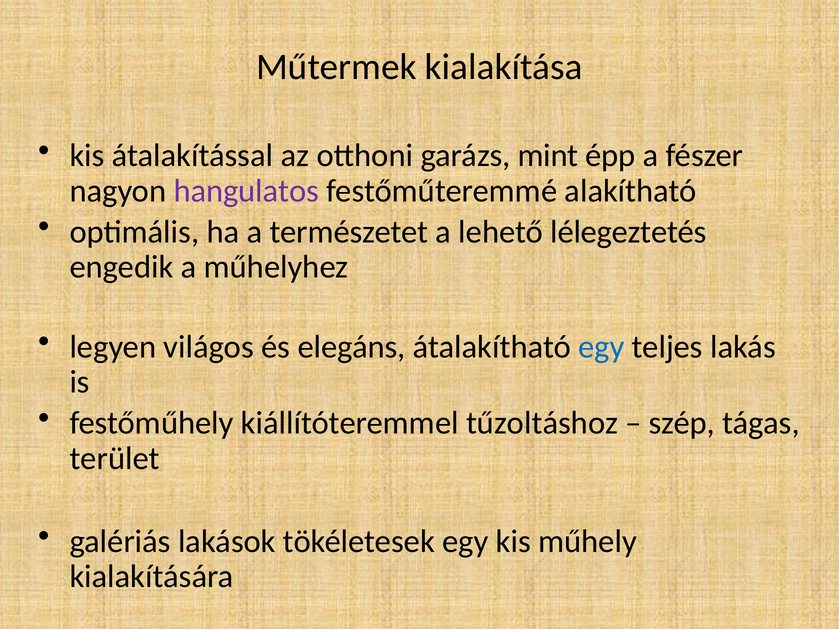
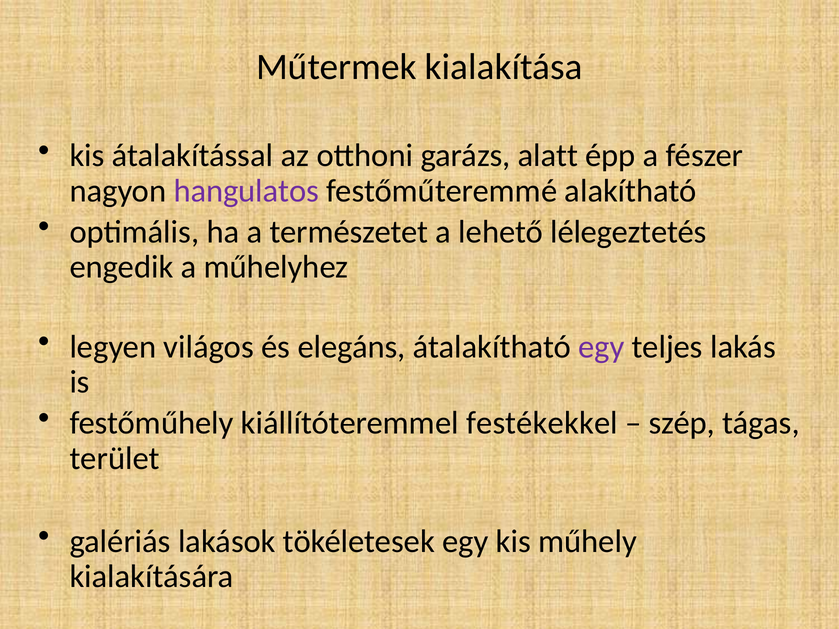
mint: mint -> alatt (548, 156)
egy colour: blue -> purple (601, 347)
tűzoltáshoz: tűzoltáshoz -> festékekkel (542, 423)
